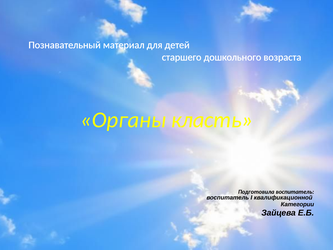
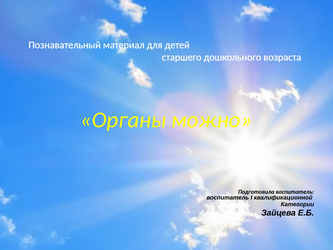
класть: класть -> можно (212, 120)
